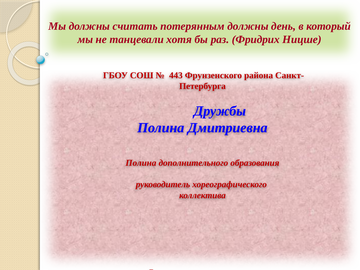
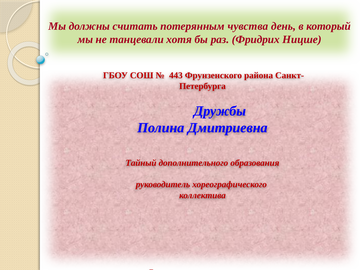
потерянным должны: должны -> чувства (248, 26)
Полина: Полина -> Тайный (141, 163)
